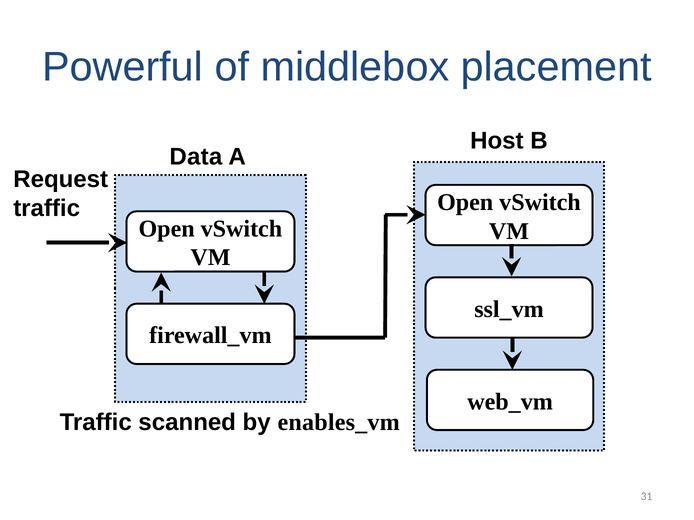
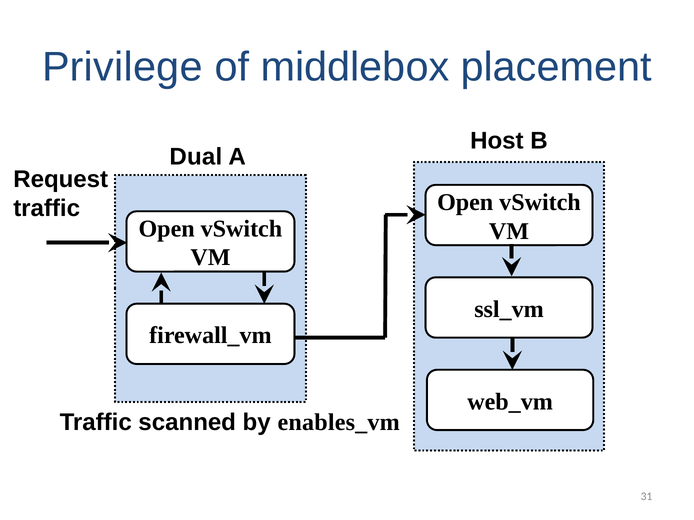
Powerful: Powerful -> Privilege (122, 67)
Data: Data -> Dual (196, 157)
